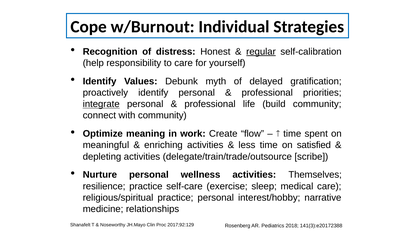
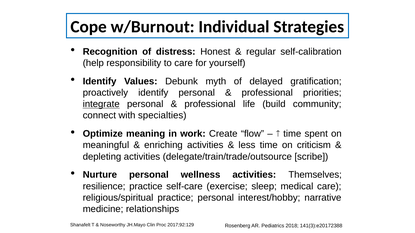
regular underline: present -> none (261, 52)
with community: community -> specialties (162, 116)
satisfied: satisfied -> criticism (314, 145)
